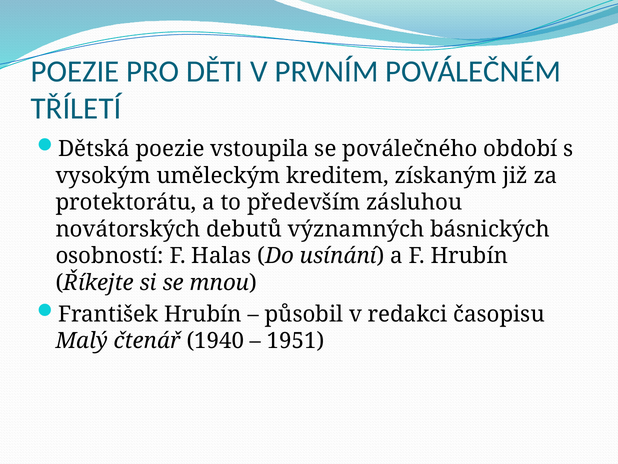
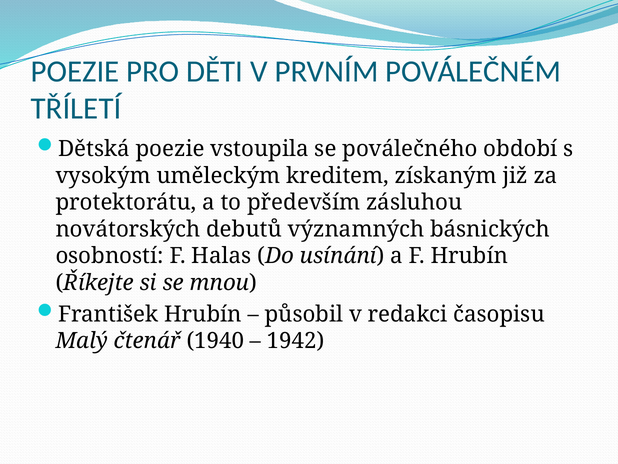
1951: 1951 -> 1942 (296, 341)
